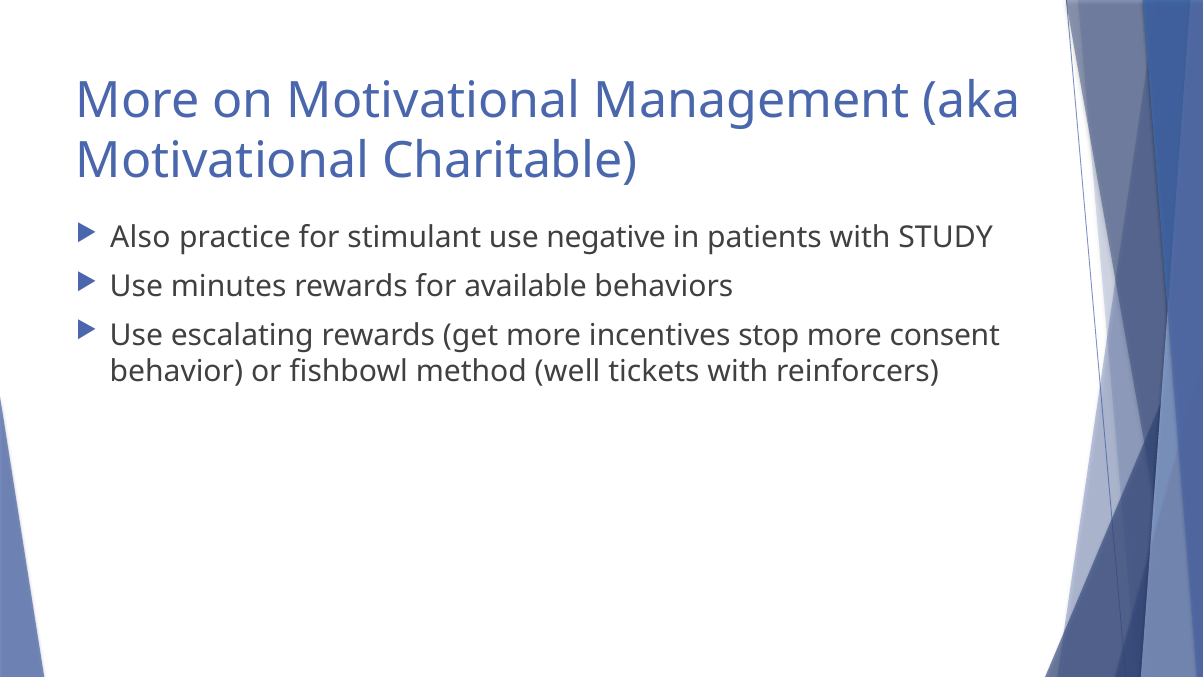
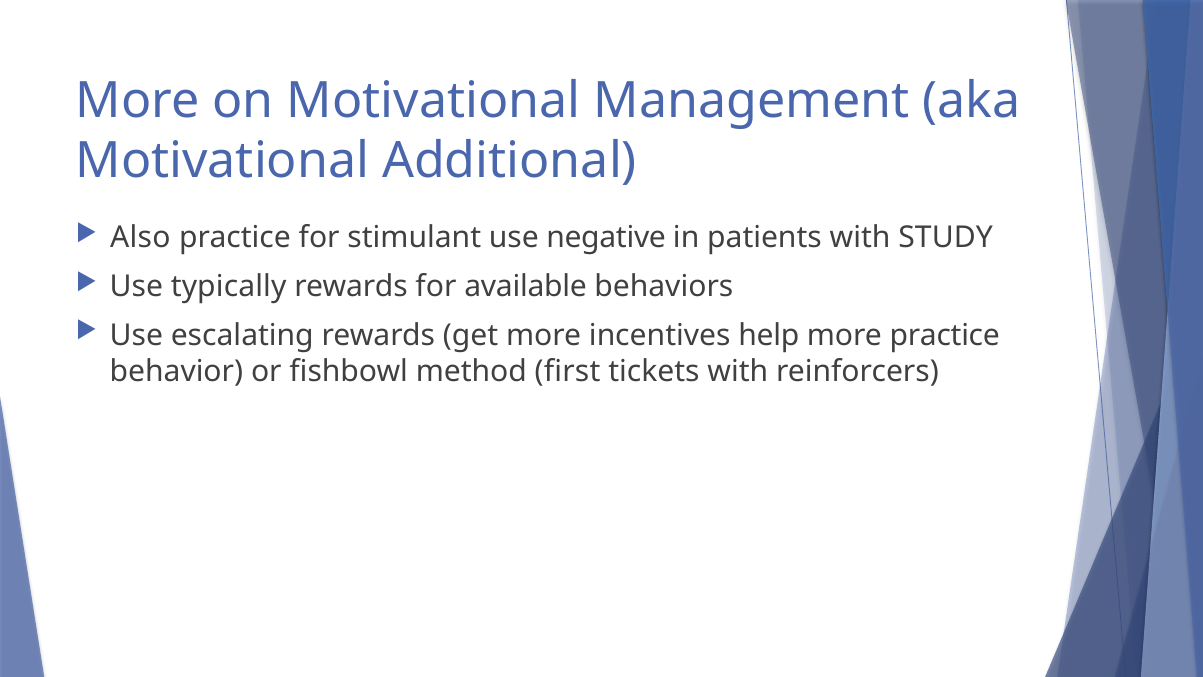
Charitable: Charitable -> Additional (510, 161)
minutes: minutes -> typically (229, 286)
stop: stop -> help (769, 335)
more consent: consent -> practice (945, 335)
well: well -> first (568, 371)
